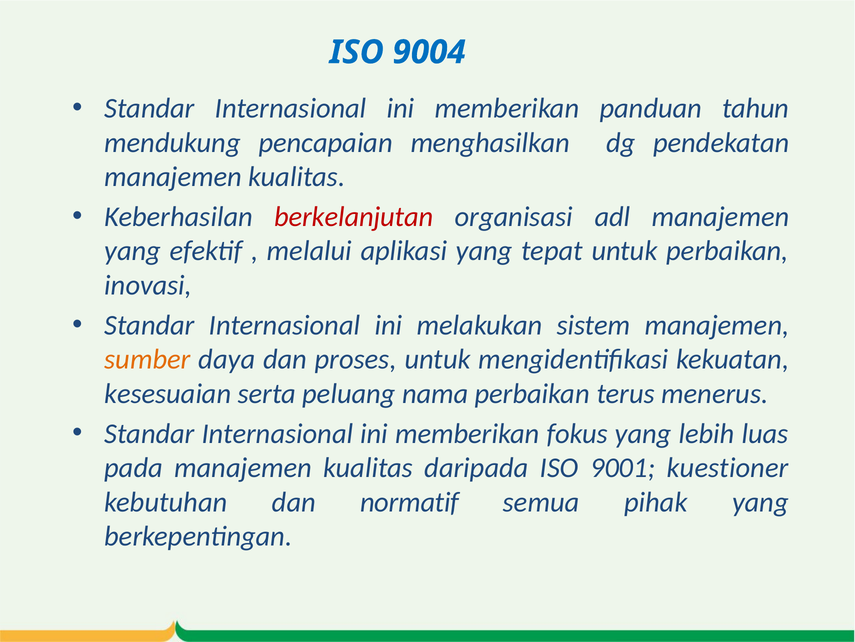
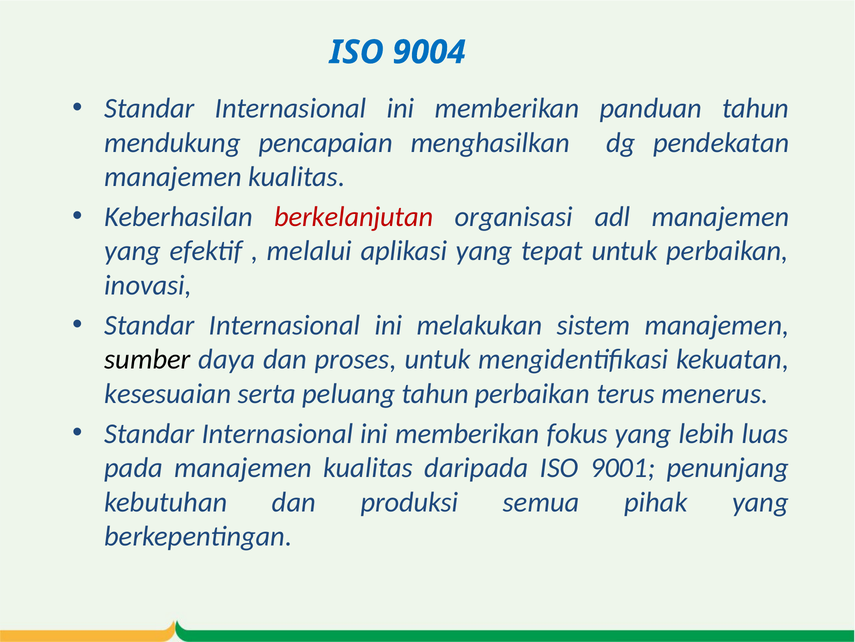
sumber colour: orange -> black (148, 359)
peluang nama: nama -> tahun (435, 393)
kuestioner: kuestioner -> penunjang (728, 467)
normatif: normatif -> produksi (409, 502)
